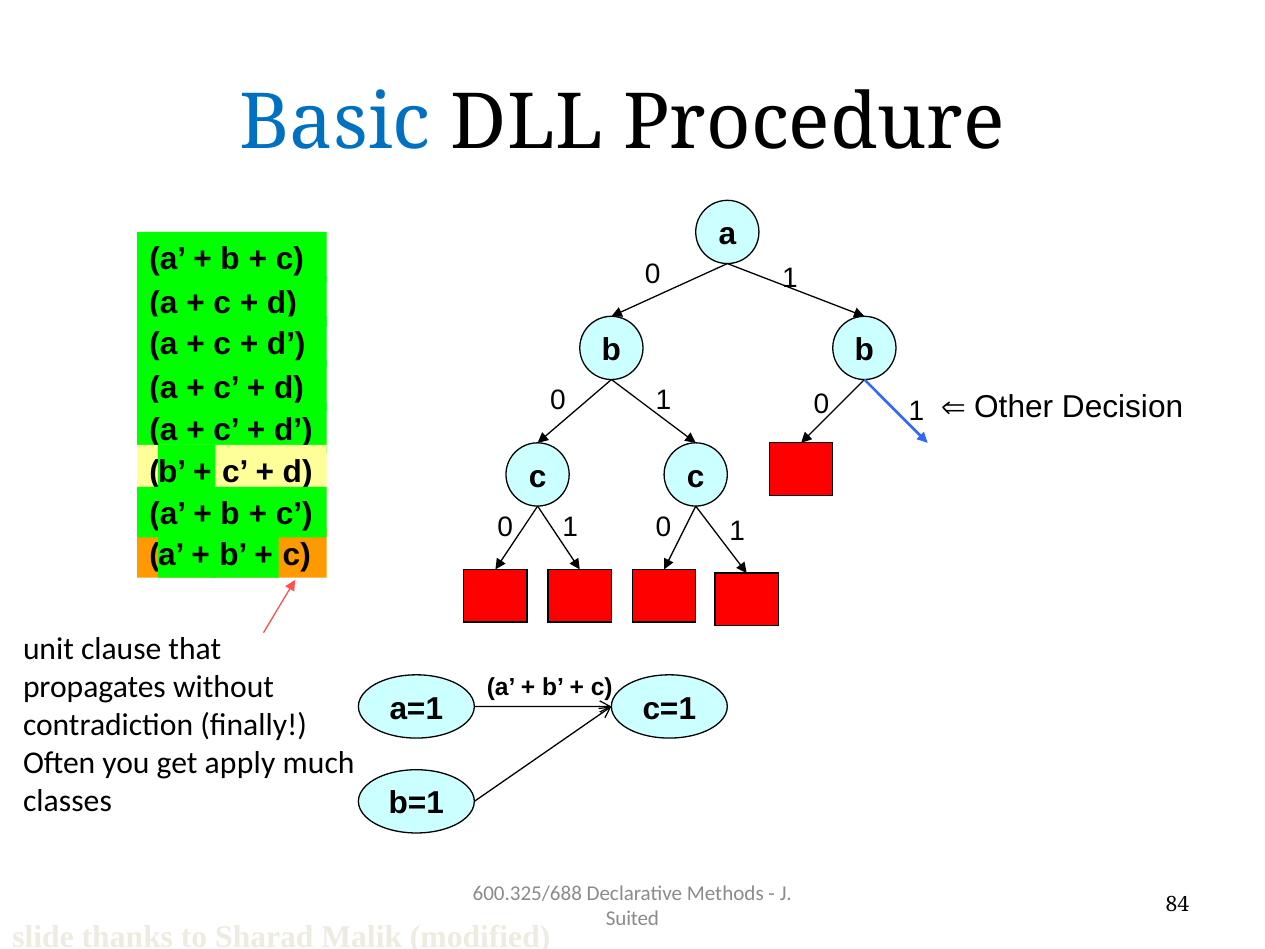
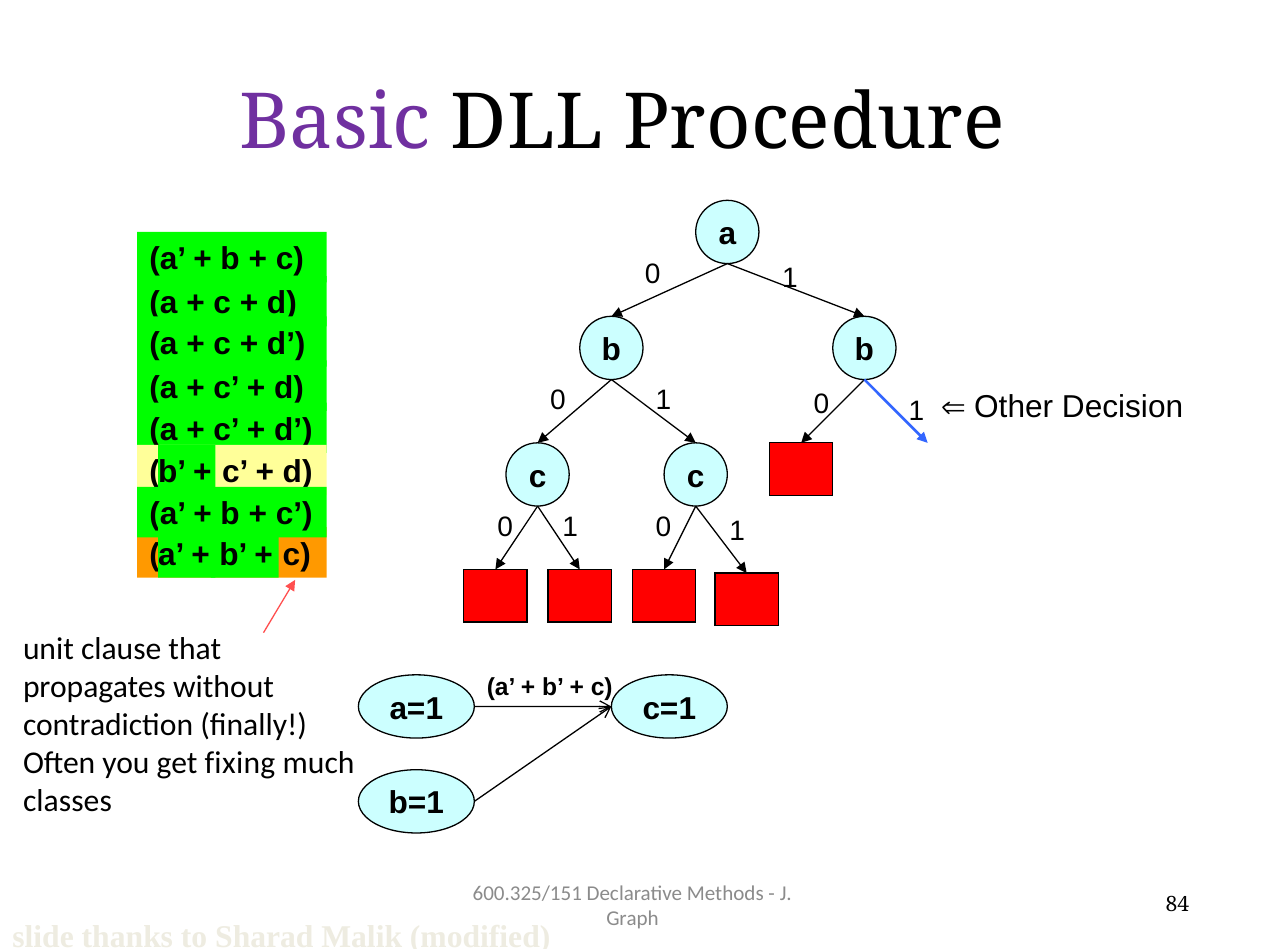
Basic colour: blue -> purple (335, 122)
apply: apply -> fixing (240, 763)
600.325/688: 600.325/688 -> 600.325/151 (527, 893)
Suited: Suited -> Graph (632, 919)
